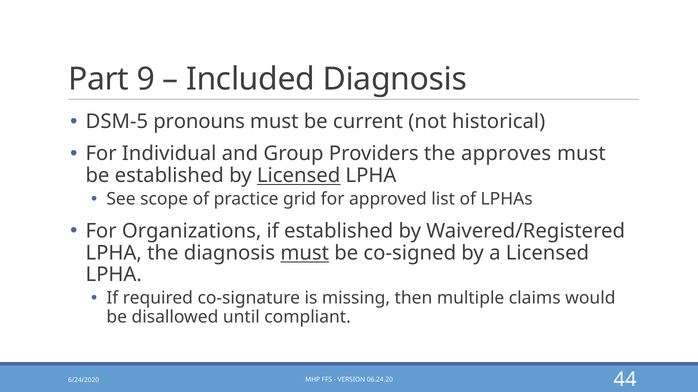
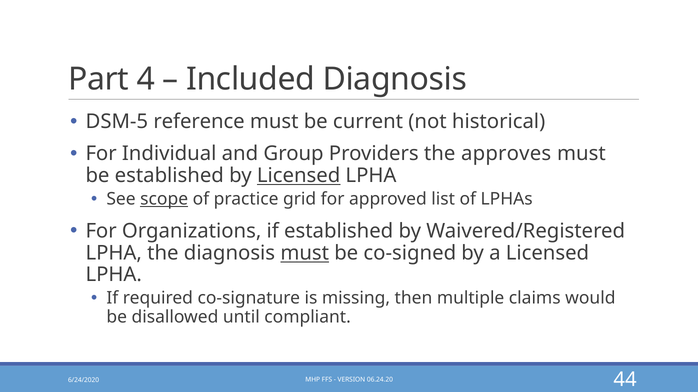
9: 9 -> 4 (146, 79)
pronouns: pronouns -> reference (199, 122)
scope underline: none -> present (164, 199)
